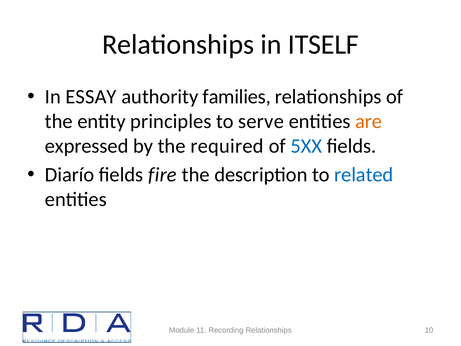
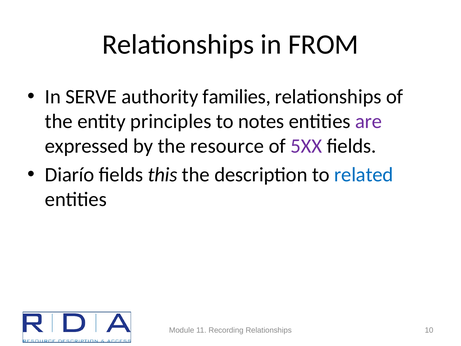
ITSELF: ITSELF -> FROM (323, 45)
ESSAY: ESSAY -> SERVE (91, 97)
serve: serve -> notes (261, 121)
are colour: orange -> purple (369, 121)
required: required -> resource (227, 146)
5XX colour: blue -> purple (306, 146)
fire: fire -> this (163, 175)
